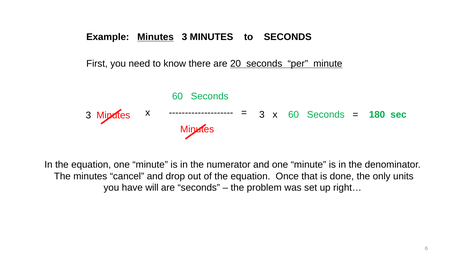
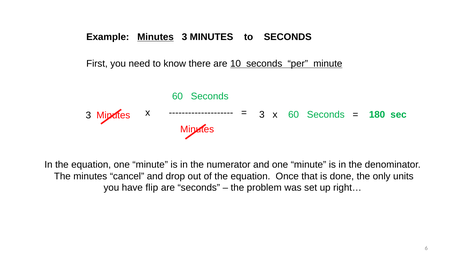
20: 20 -> 10 (236, 64)
will: will -> flip (152, 188)
